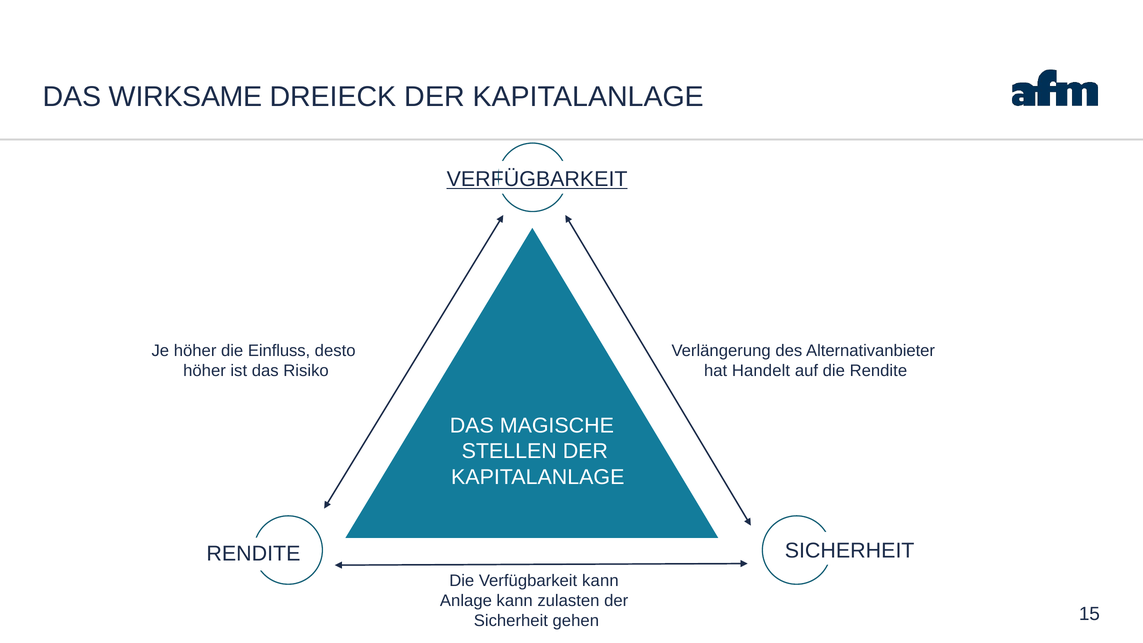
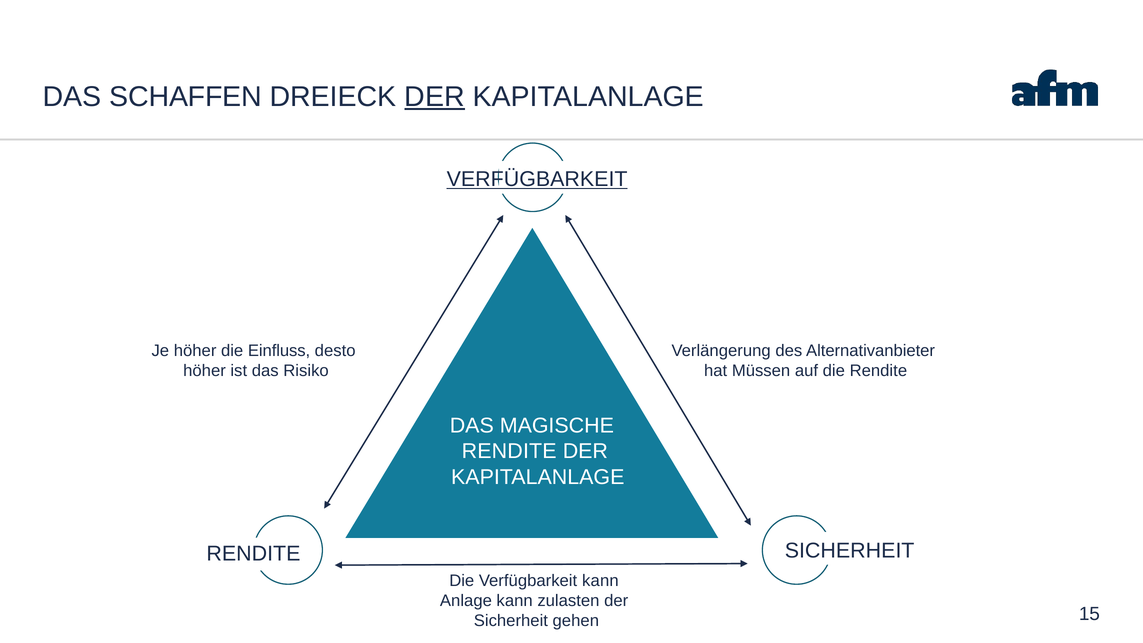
WIRKSAME: WIRKSAME -> SCHAFFEN (186, 97)
DER underline: none -> present (435, 97)
Handelt: Handelt -> Müssen (761, 371)
STELLEN: STELLEN -> RENDITE (509, 451)
